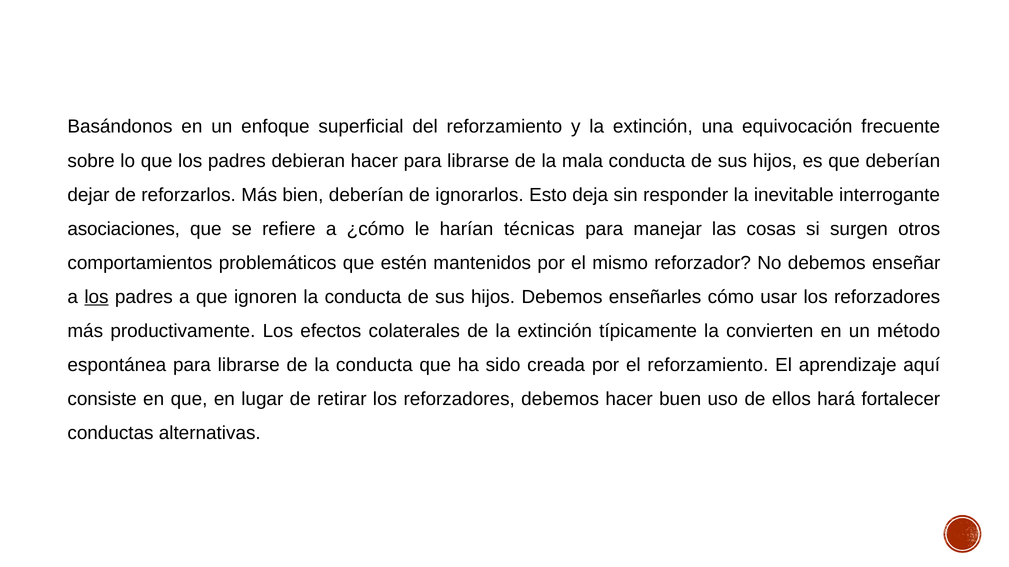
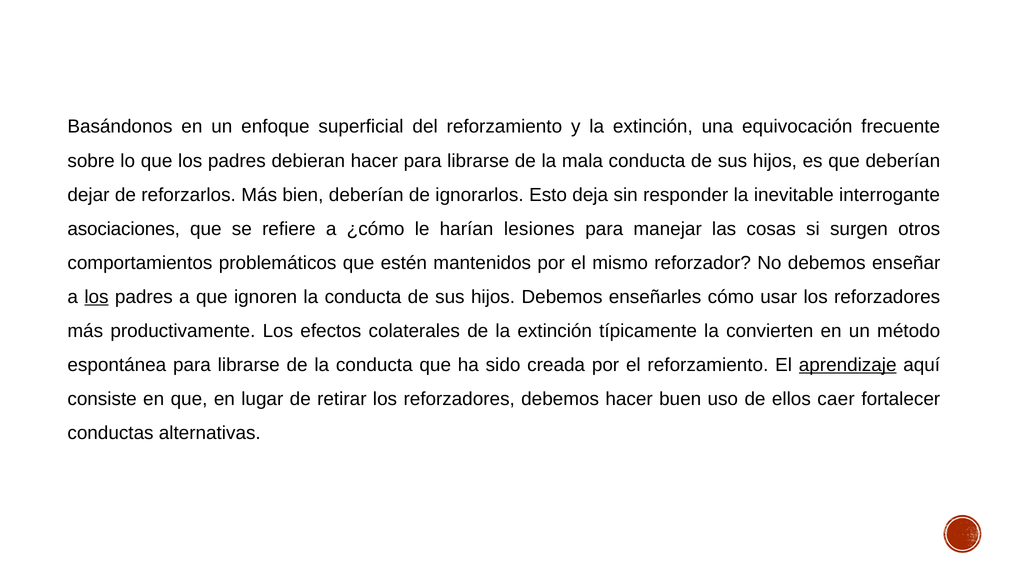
técnicas: técnicas -> lesiones (539, 229)
aprendizaje underline: none -> present (848, 365)
hará: hará -> caer (836, 399)
